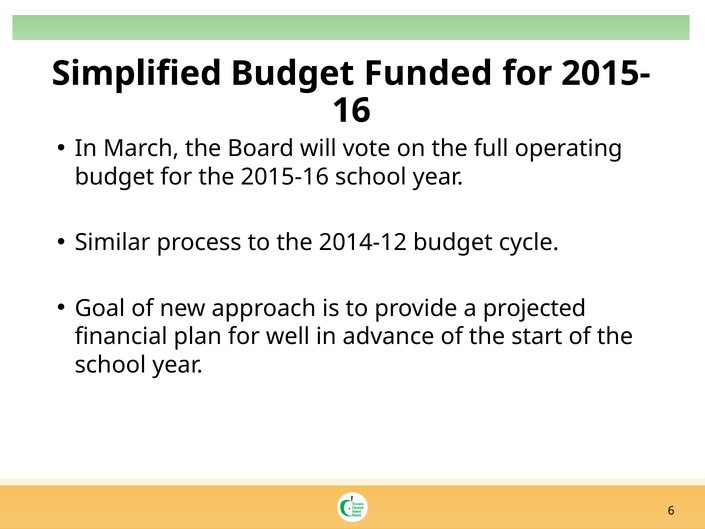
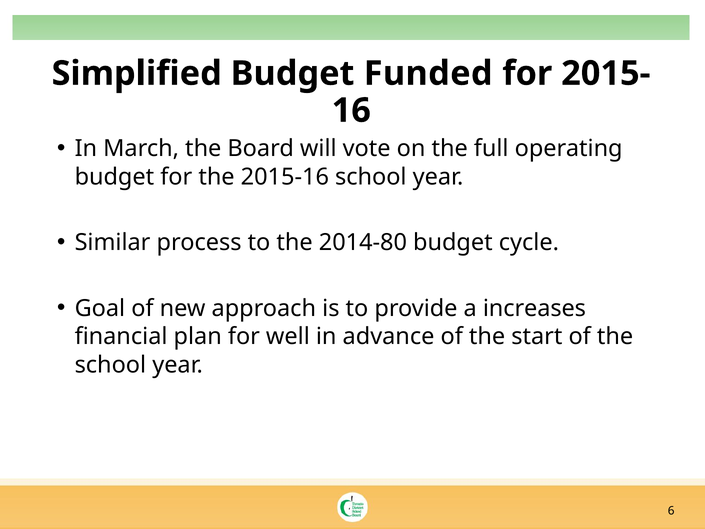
2014-12: 2014-12 -> 2014-80 (363, 243)
projected: projected -> increases (534, 308)
